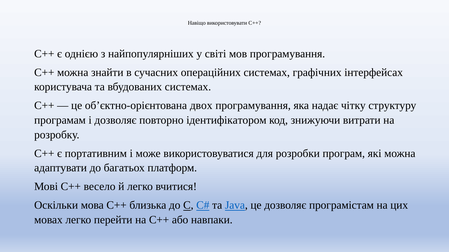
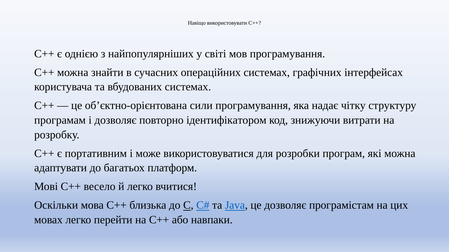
двох: двох -> сили (201, 106)
